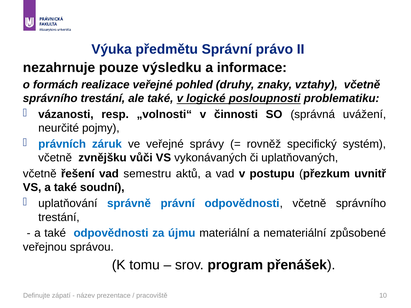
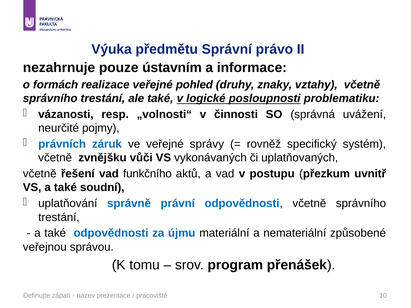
výsledku: výsledku -> ústavním (172, 68)
semestru: semestru -> funkčního (147, 174)
